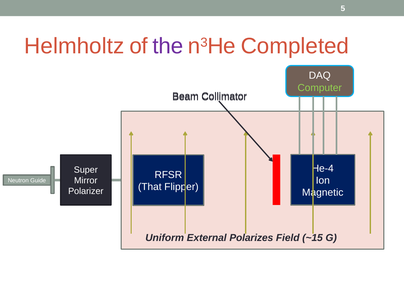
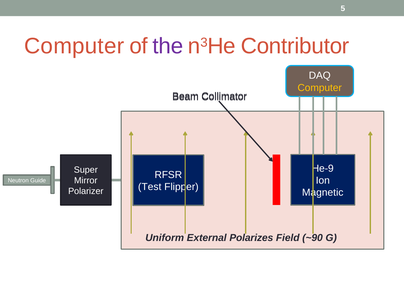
Helmholtz: Helmholtz -> Computer (74, 46)
Completed: Completed -> Contributor (295, 46)
Computer colour: light green -> yellow (320, 88)
He-4: He-4 -> He-9 (323, 168)
That: That -> Test (150, 187)
~15: ~15 -> ~90 (313, 238)
